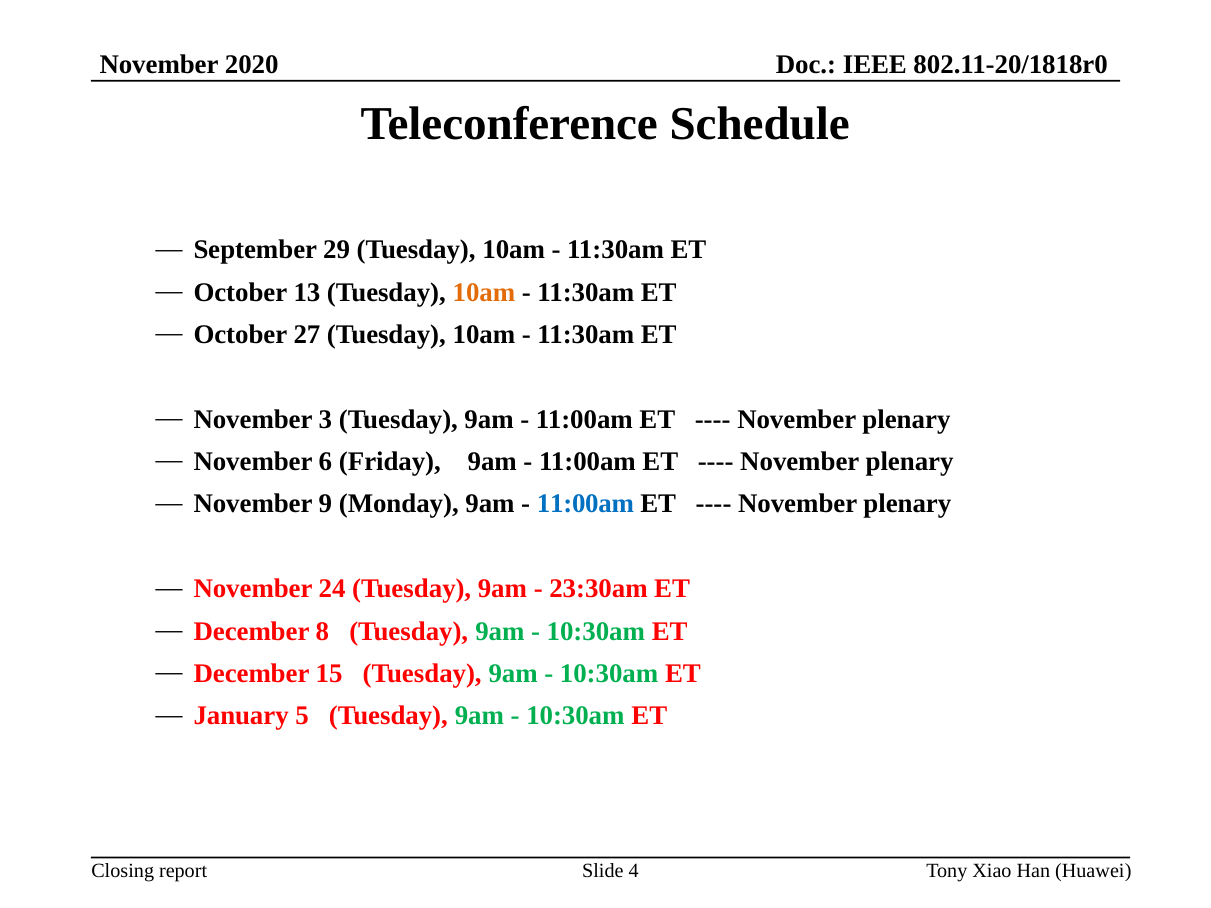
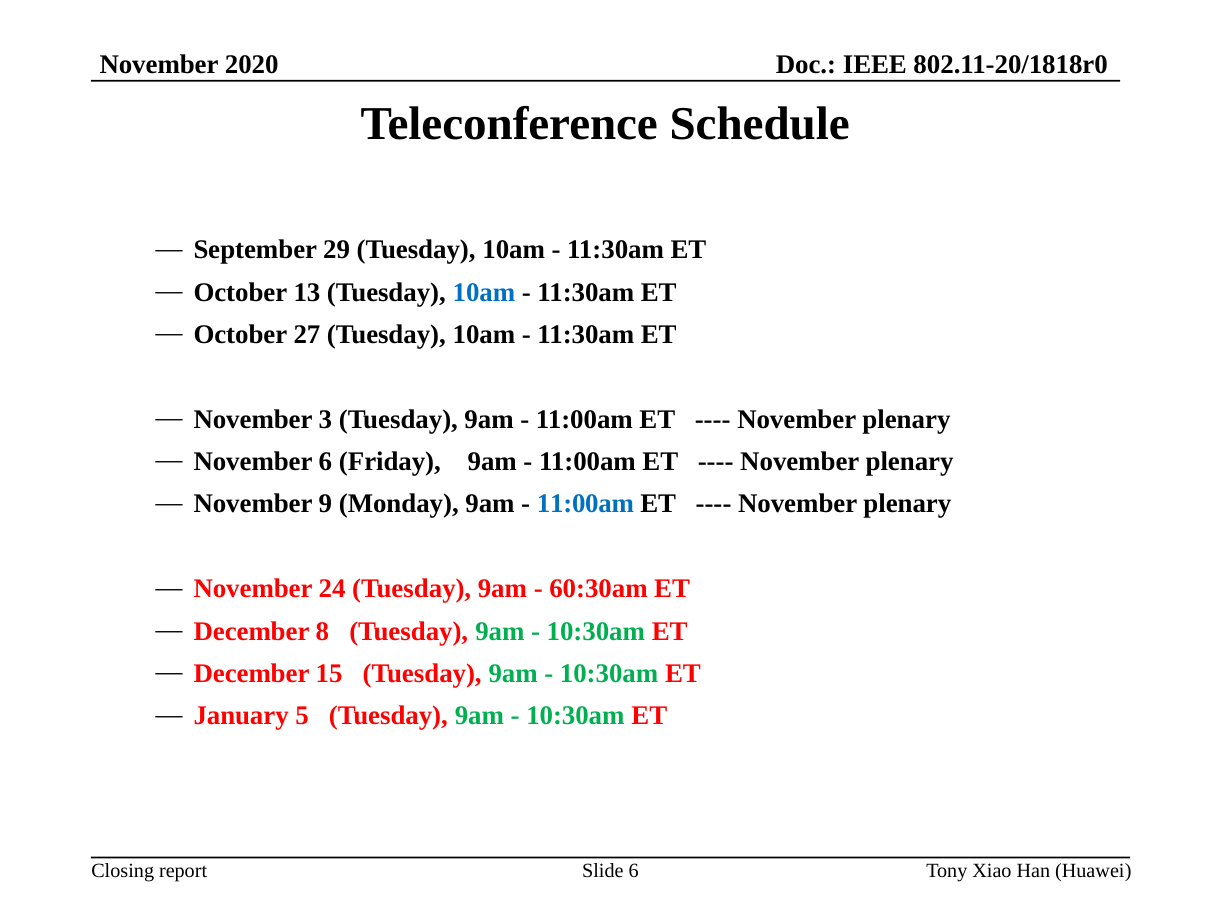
10am colour: orange -> blue (484, 292)
23:30am: 23:30am -> 60:30am (598, 589)
Slide 4: 4 -> 6 (634, 871)
